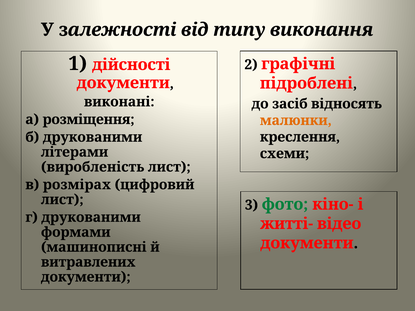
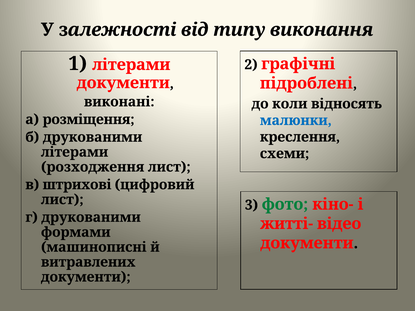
1 дійсності: дійсності -> літерами (131, 65)
засіб: засіб -> коли (290, 104)
малюнки colour: orange -> blue (296, 121)
виробленість: виробленість -> розходження (93, 167)
розмірах: розмірах -> штрихові (77, 185)
